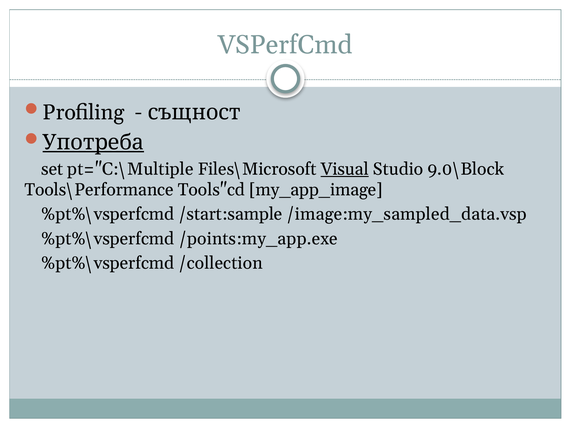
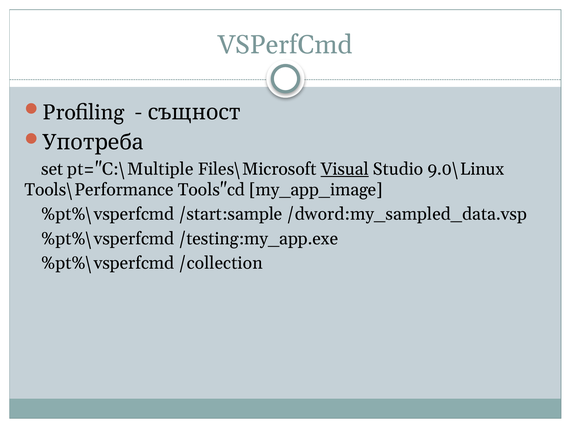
Употреба underline: present -> none (93, 143)
9.0\Block: 9.0\Block -> 9.0\Linux (466, 169)
/image:my_sampled_data.vsp: /image:my_sampled_data.vsp -> /dword:my_sampled_data.vsp (407, 214)
/points:my_app.exe: /points:my_app.exe -> /testing:my_app.exe (258, 239)
